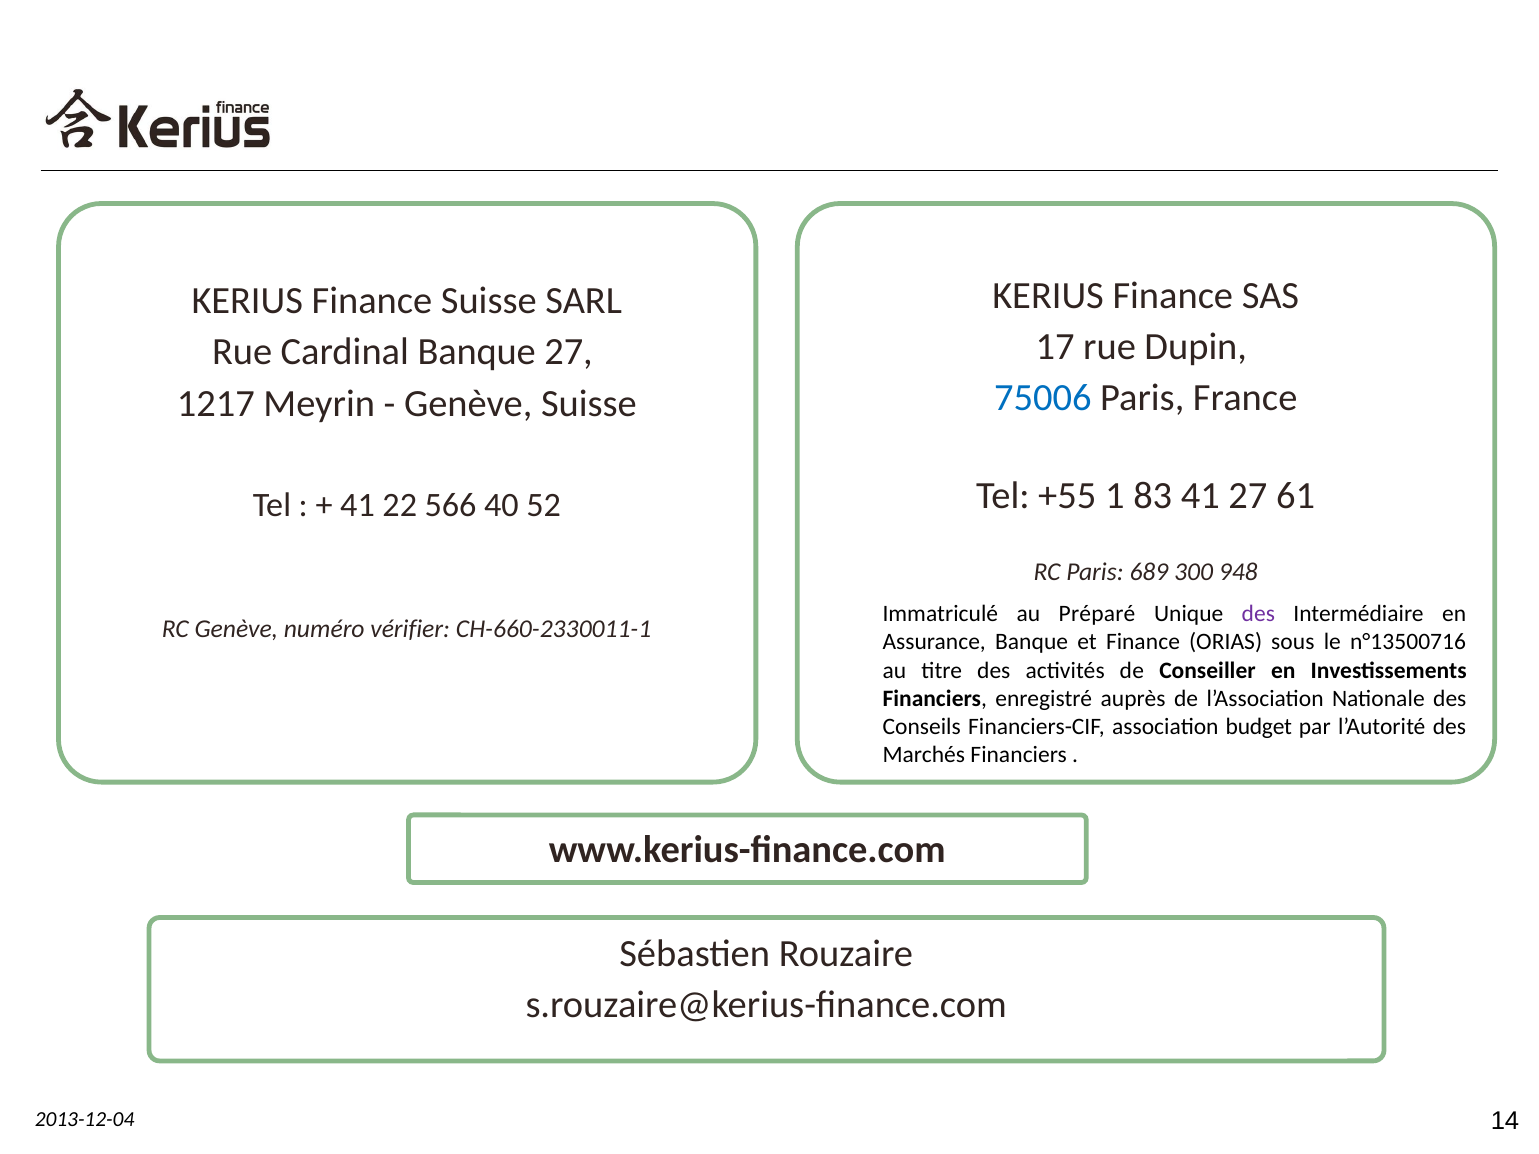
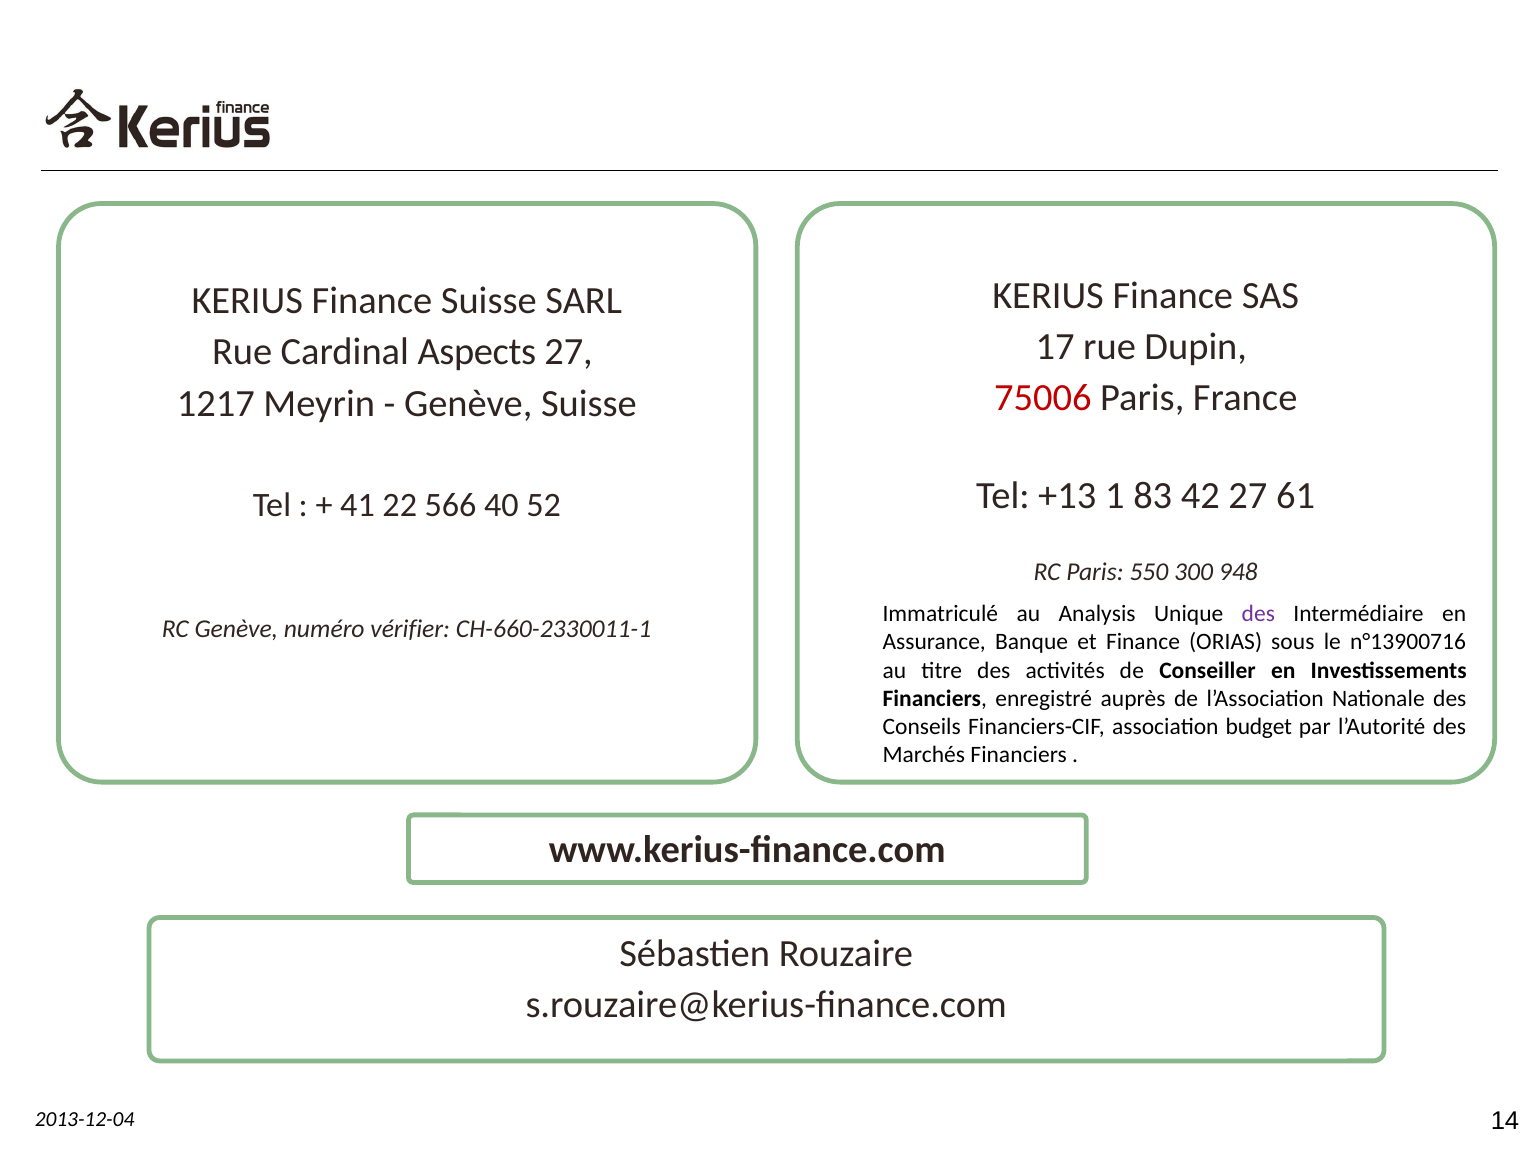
Cardinal Banque: Banque -> Aspects (477, 352)
75006 colour: blue -> red (1043, 398)
+55: +55 -> +13 (1067, 496)
83 41: 41 -> 42 (1200, 496)
689: 689 -> 550 (1149, 572)
Préparé: Préparé -> Analysis (1097, 614)
n°13500716: n°13500716 -> n°13900716 (1408, 642)
